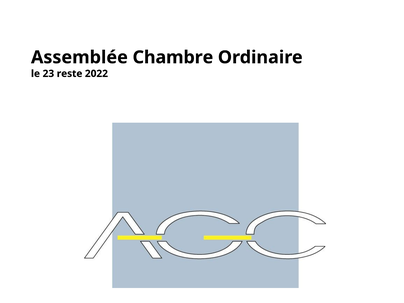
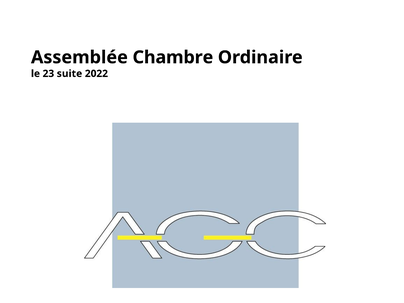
reste: reste -> suite (69, 74)
